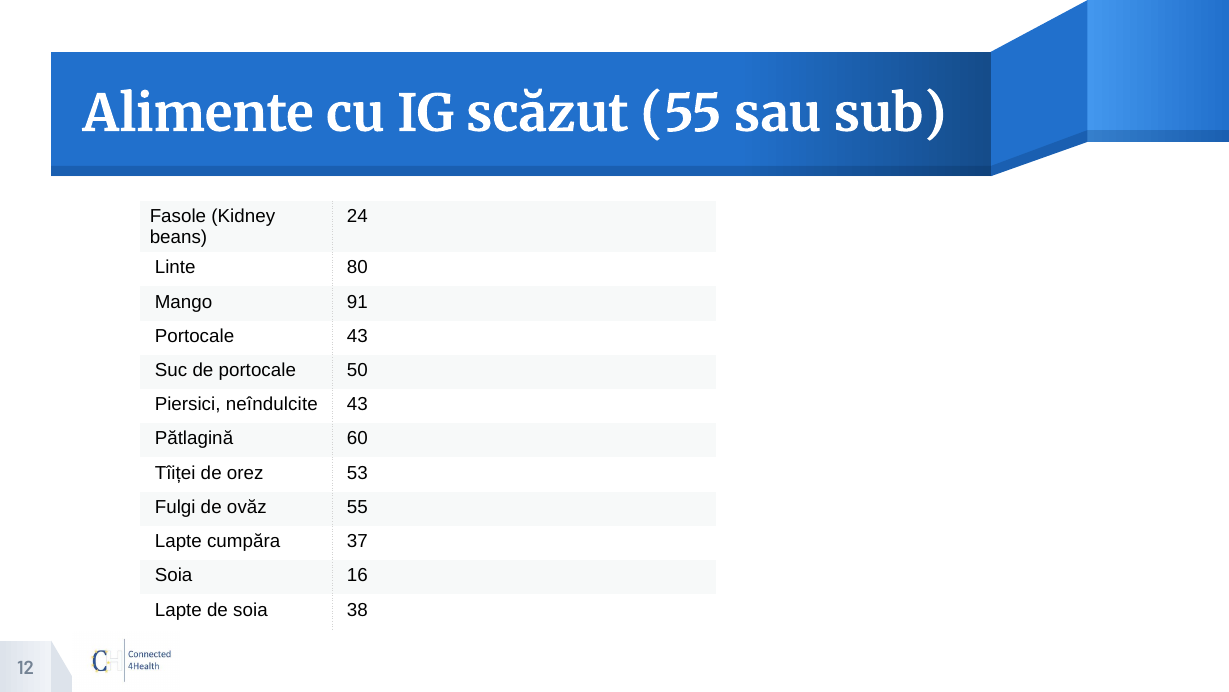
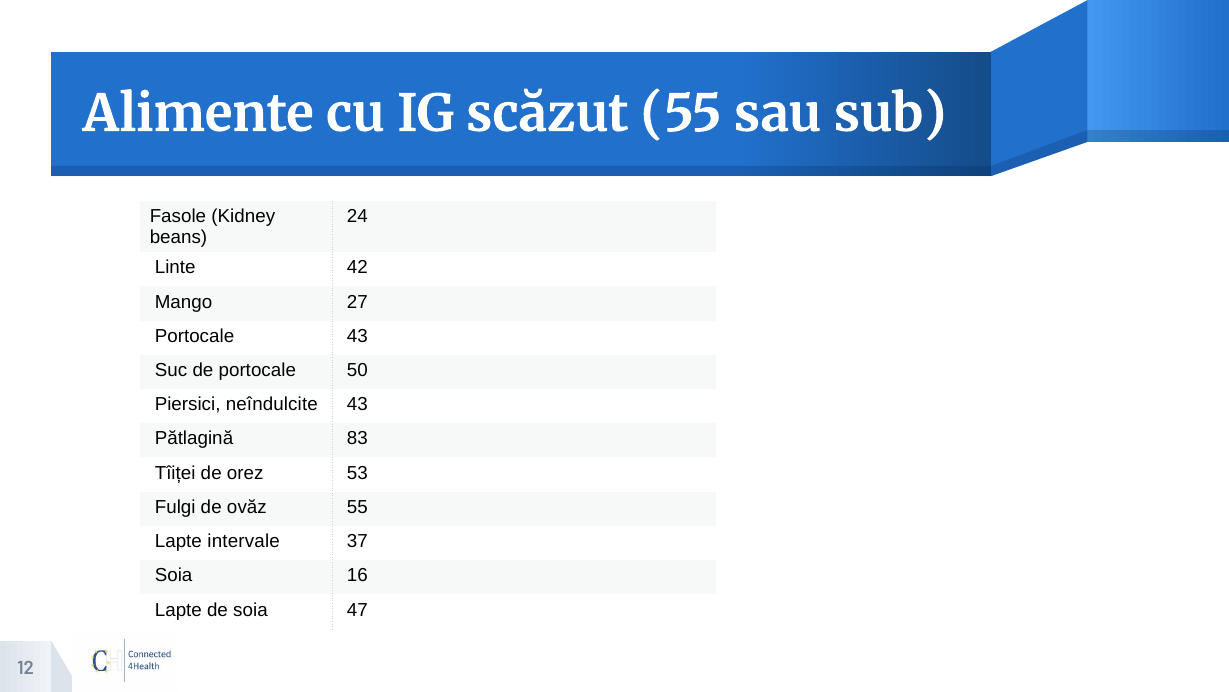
80: 80 -> 42 (357, 267)
91: 91 -> 27 (357, 302)
60: 60 -> 83 (357, 438)
cumpăra: cumpăra -> intervale (244, 541)
38: 38 -> 47 (357, 609)
